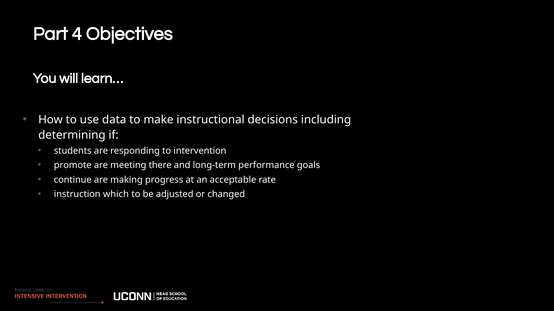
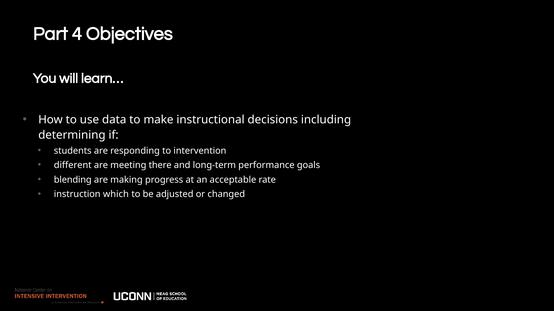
promote: promote -> different (73, 165)
continue: continue -> blending (73, 180)
